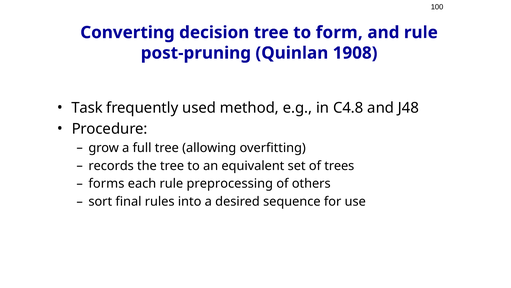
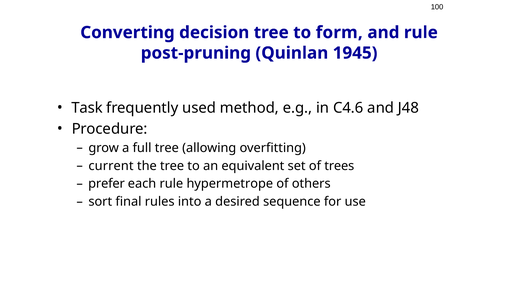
1908: 1908 -> 1945 (355, 53)
C4.8: C4.8 -> C4.6 (348, 108)
records: records -> current (111, 166)
forms: forms -> prefer (107, 183)
preprocessing: preprocessing -> hypermetrope (230, 183)
